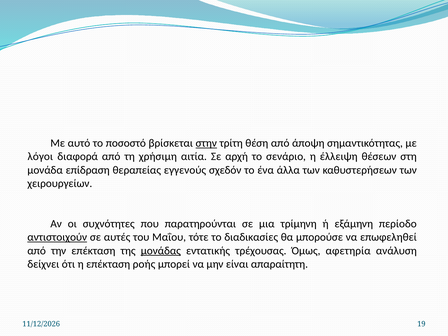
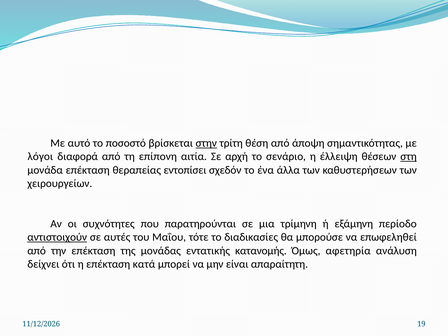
χρήσιμη: χρήσιμη -> επίπονη (158, 157)
στη underline: none -> present (409, 157)
μονάδα επίδραση: επίδραση -> επέκταση (88, 170)
εγγενούς: εγγενούς -> εντοπίσει (185, 170)
μονάδας underline: present -> none (161, 251)
τρέχουσας: τρέχουσας -> κατανομής (261, 251)
ροής: ροής -> κατά (144, 264)
